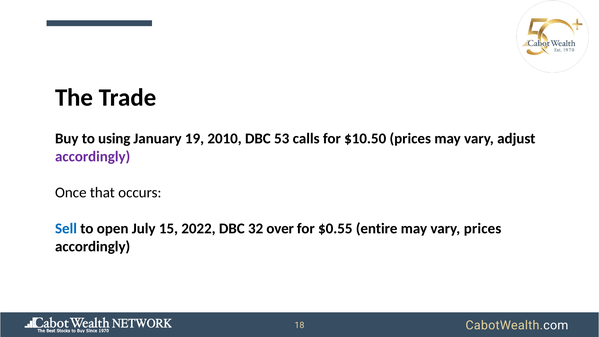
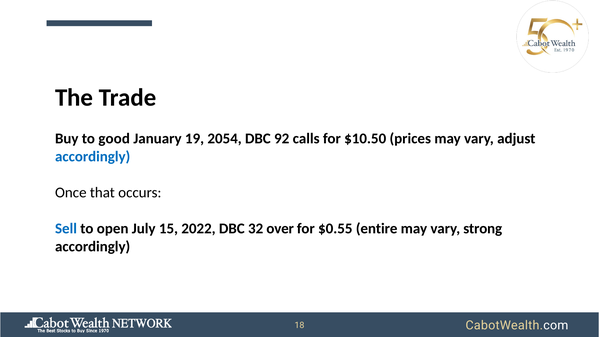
using: using -> good (114, 139)
2010: 2010 -> 2054 (225, 139)
53: 53 -> 92 (282, 139)
accordingly colour: purple -> blue (93, 157)
vary prices: prices -> strong (483, 229)
